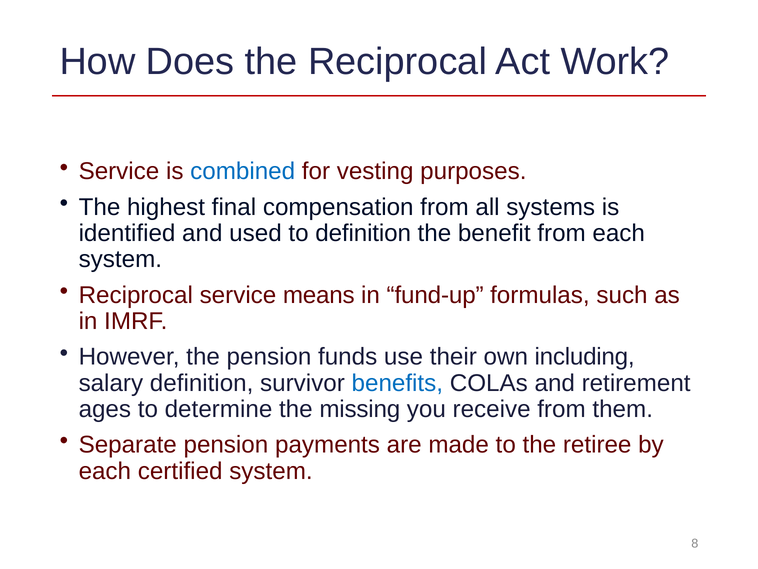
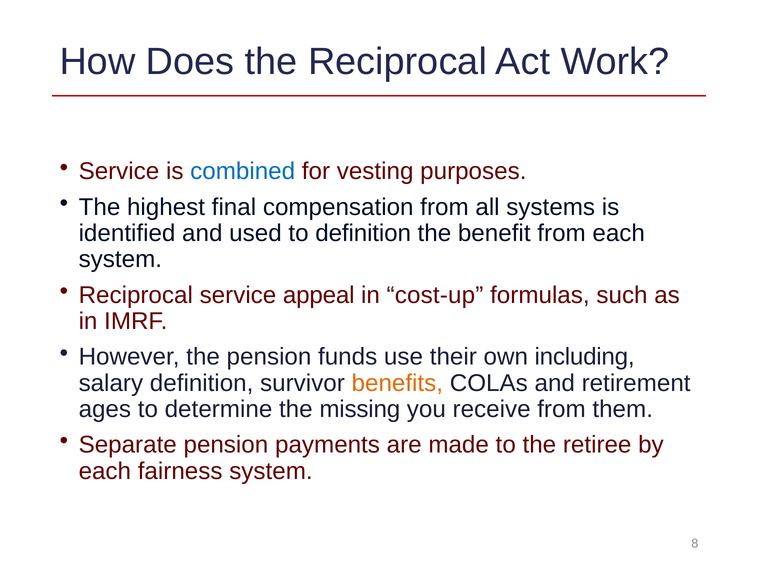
means: means -> appeal (319, 295)
fund-up: fund-up -> cost-up (435, 295)
benefits colour: blue -> orange (397, 383)
certified: certified -> fairness (180, 471)
